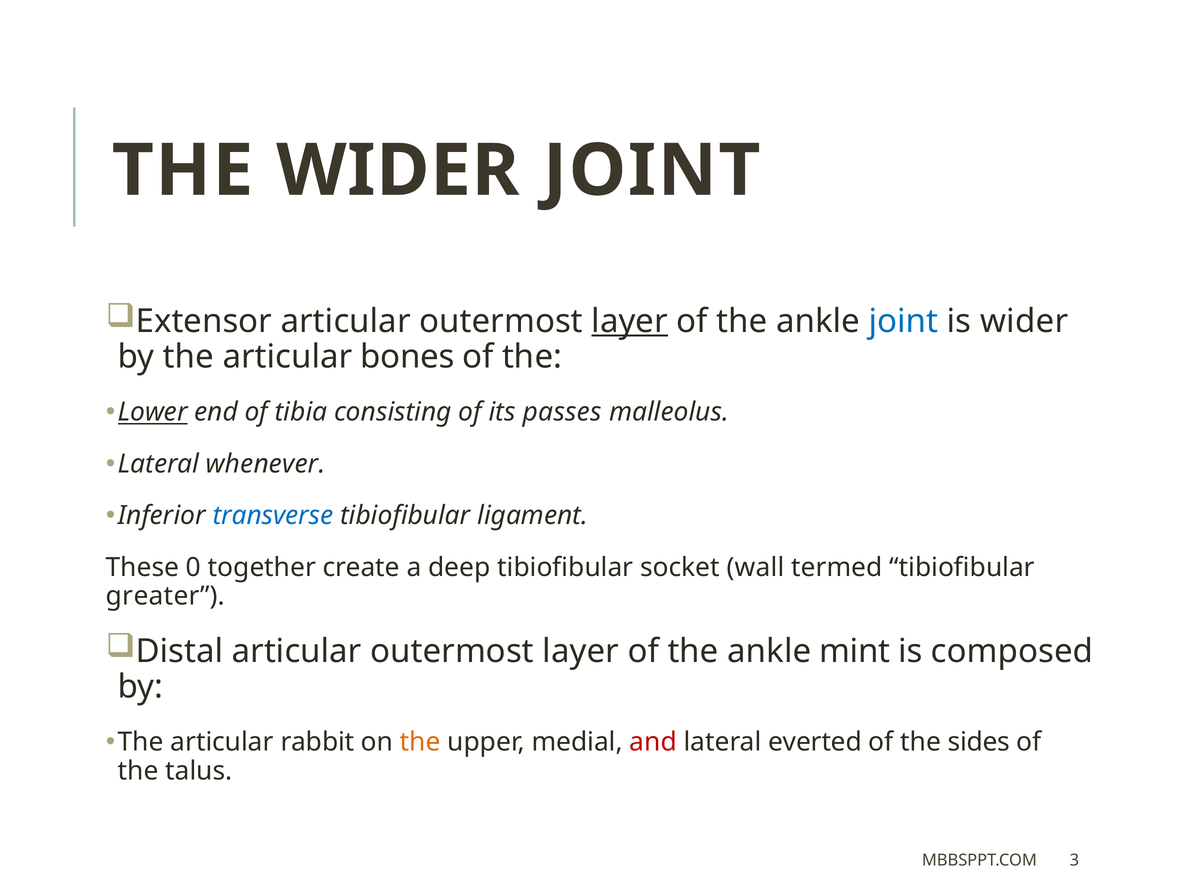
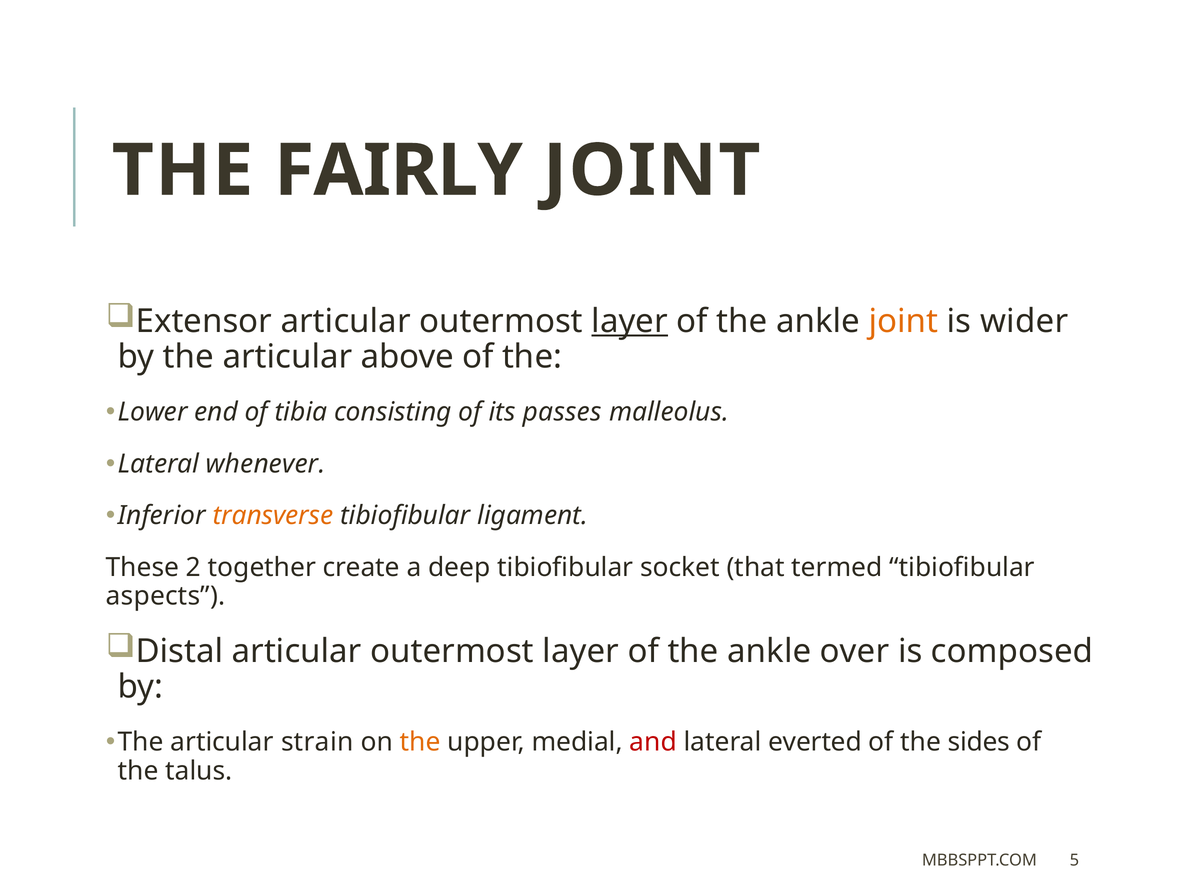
THE WIDER: WIDER -> FAIRLY (399, 171)
joint colour: blue -> orange (903, 321)
bones: bones -> above (407, 357)
Lower underline: present -> none (153, 412)
transverse colour: blue -> orange (273, 515)
0: 0 -> 2 (193, 567)
wall: wall -> that (756, 567)
greater: greater -> aspects (166, 596)
mint: mint -> over (854, 651)
rabbit: rabbit -> strain (317, 742)
3: 3 -> 5 (1074, 860)
